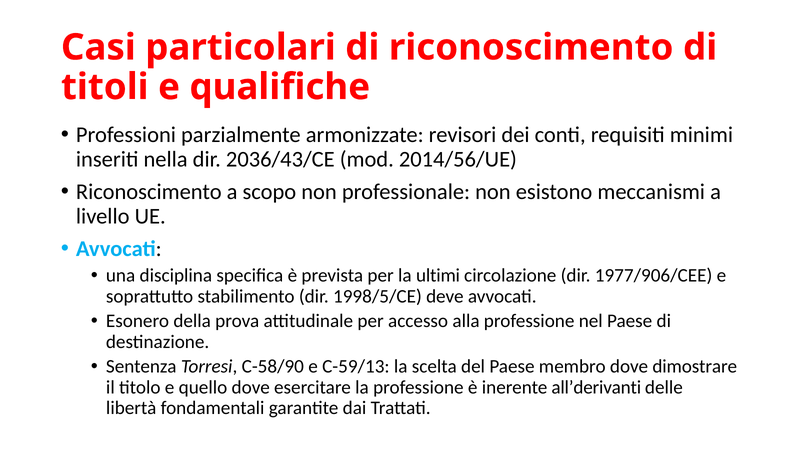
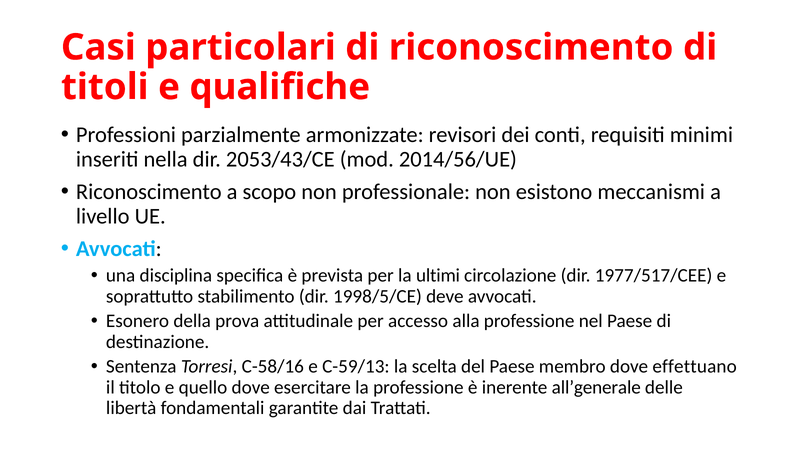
2036/43/CE: 2036/43/CE -> 2053/43/CE (280, 159)
1977/906/CEE: 1977/906/CEE -> 1977/517/CEE (654, 276)
C-58/90: C-58/90 -> C-58/16 (273, 367)
dimostrare: dimostrare -> effettuano (695, 367)
all’derivanti: all’derivanti -> all’generale (596, 387)
